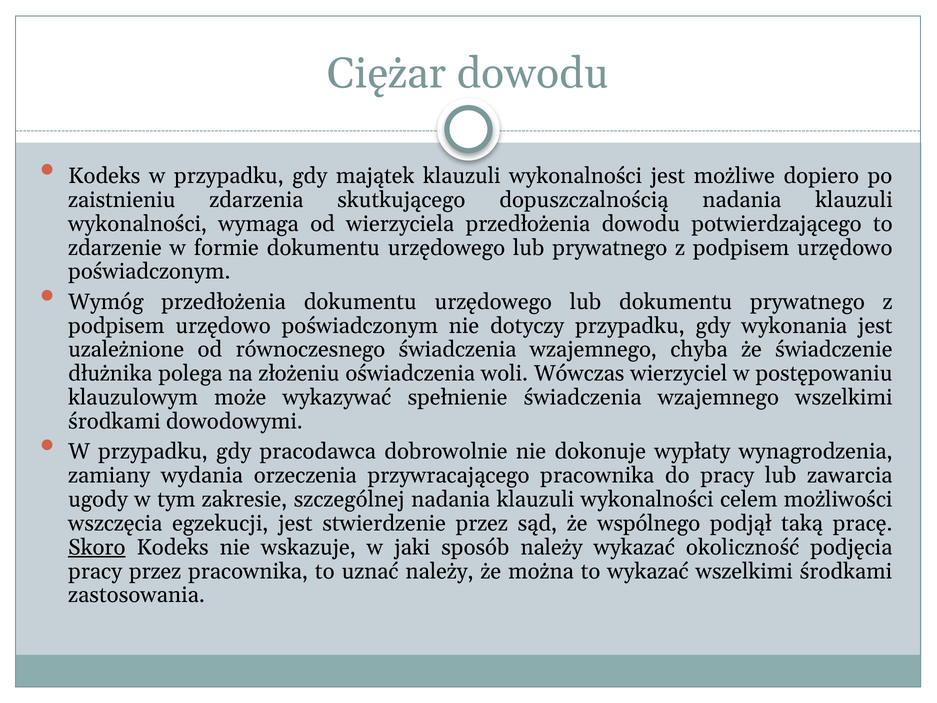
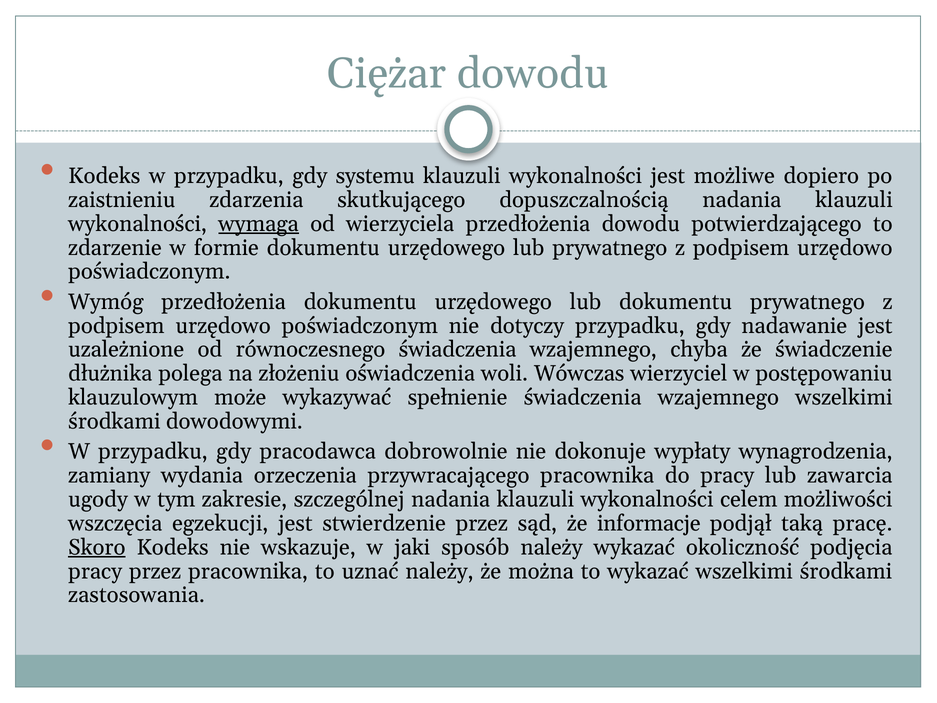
majątek: majątek -> systemu (375, 176)
wymaga underline: none -> present (259, 224)
wykonania: wykonania -> nadawanie (794, 326)
wspólnego: wspólnego -> informacje (649, 523)
